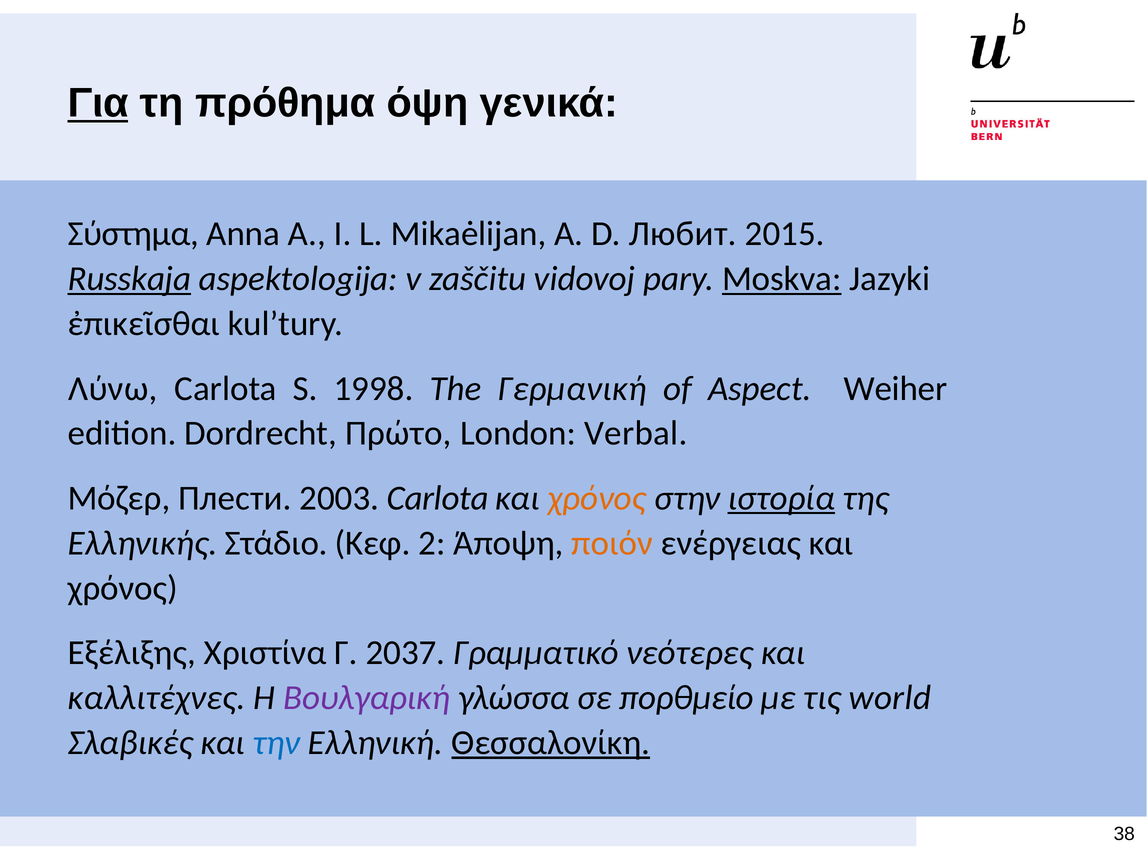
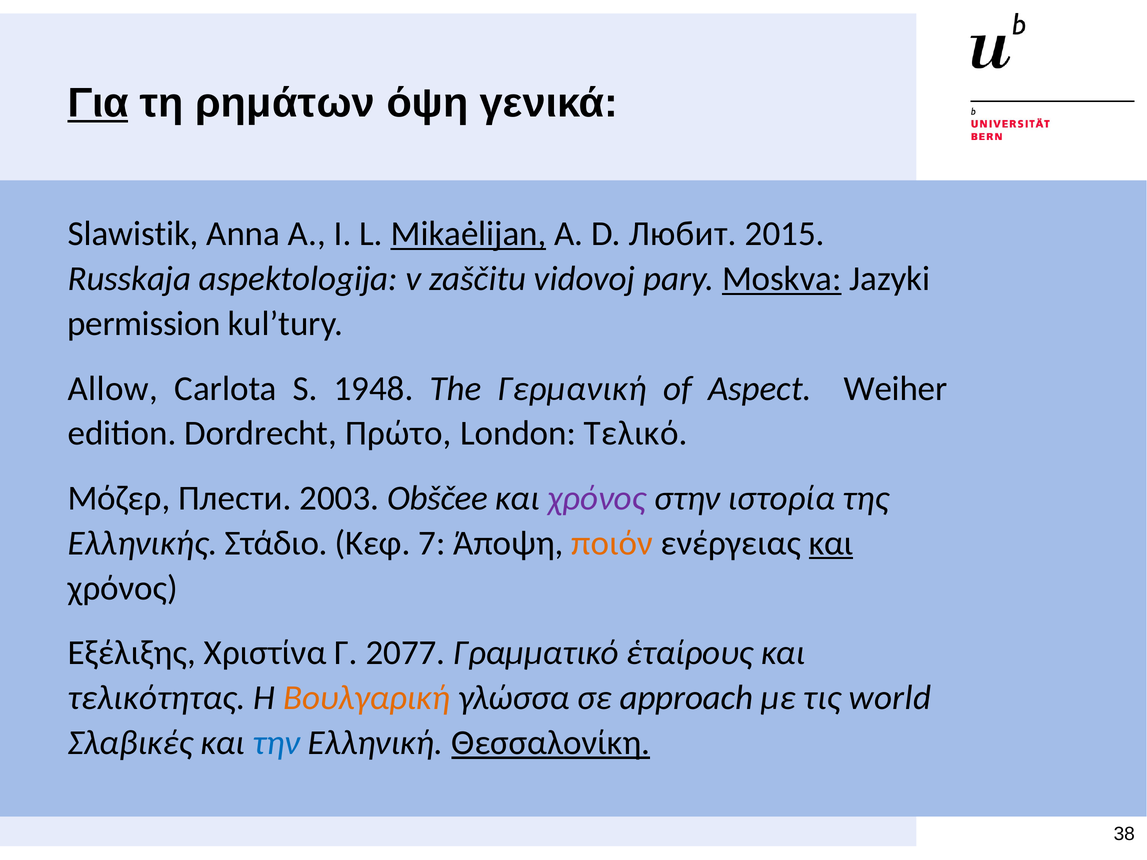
πρόθημα: πρόθημα -> ρημάτων (285, 103)
Σύστημα: Σύστημα -> Slawistik (133, 234)
Mikaėlijan underline: none -> present (468, 234)
Russkaja underline: present -> none (129, 279)
ἐπικεῖσθαι: ἐπικεῖσθαι -> permission (144, 324)
Λύνω: Λύνω -> Allow (113, 389)
1998: 1998 -> 1948 (374, 389)
Verbal: Verbal -> Τελικό (636, 434)
2003 Carlota: Carlota -> Obščee (438, 498)
χρόνος colour: orange -> purple (597, 498)
ιστορία underline: present -> none (781, 498)
2: 2 -> 7 (432, 543)
και underline: none -> present (831, 543)
2037: 2037 -> 2077 (405, 653)
νεότερες: νεότερες -> ἑταίρους (690, 653)
καλλιτέχνες: καλλιτέχνες -> τελικότητας (157, 698)
Βουλγαρική colour: purple -> orange (367, 698)
πορθμείο: πορθμείο -> approach (686, 698)
